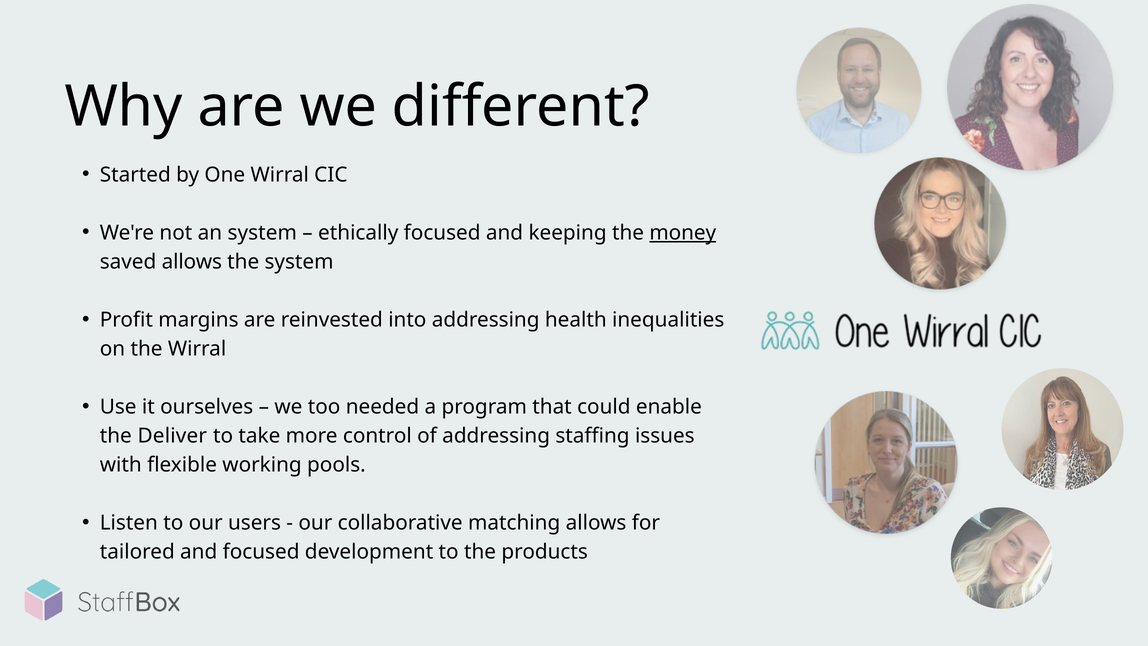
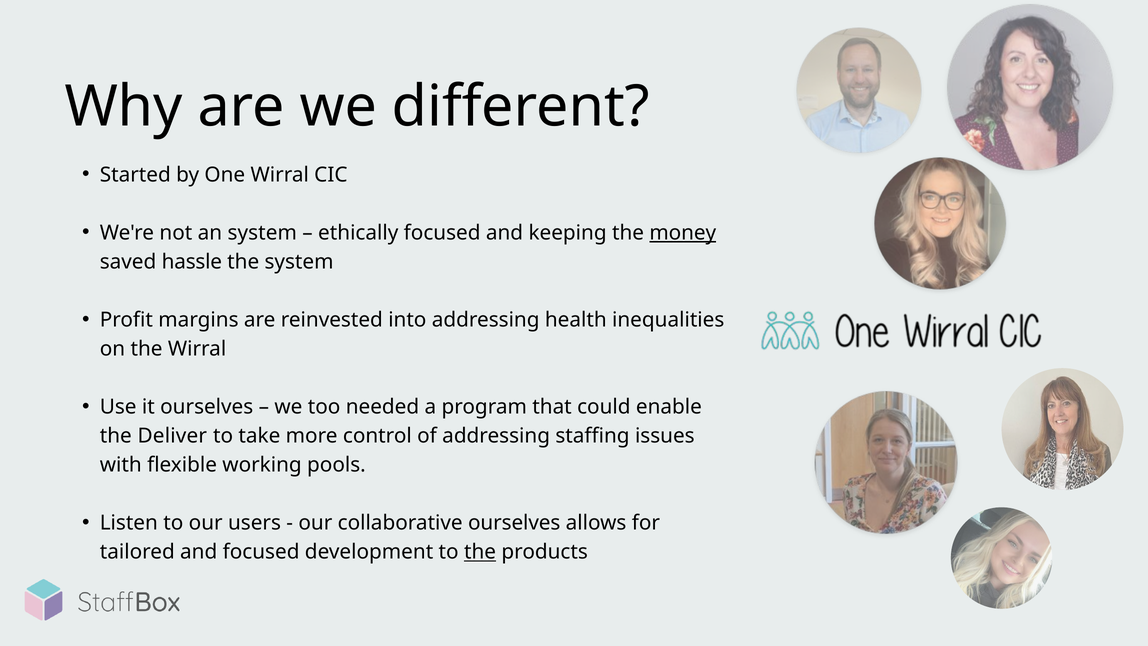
saved allows: allows -> hassle (192, 262)
collaborative matching: matching -> ourselves (514, 523)
the underline: none -> present (480, 552)
